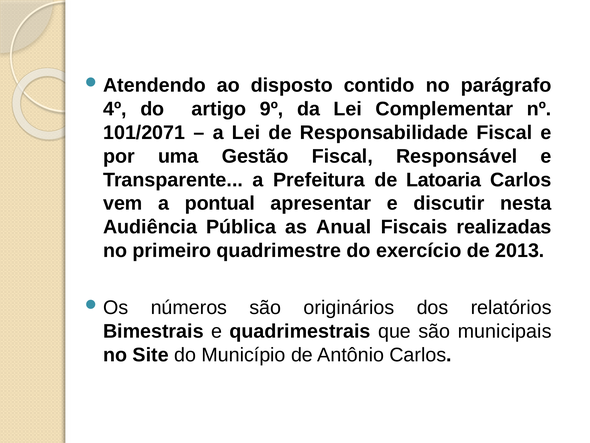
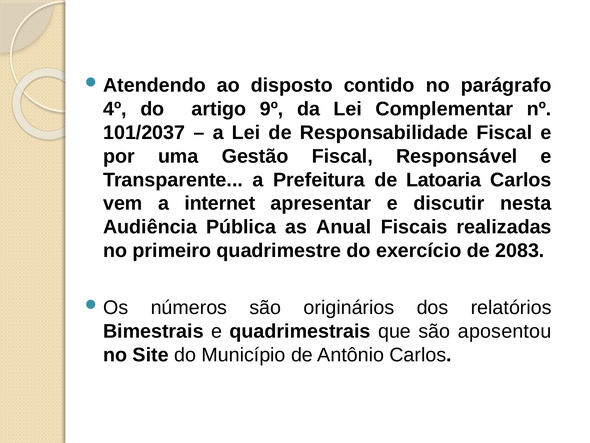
101/2071: 101/2071 -> 101/2037 (144, 132)
pontual: pontual -> internet (220, 203)
2013: 2013 -> 2083 (520, 250)
municipais: municipais -> aposentou (505, 331)
